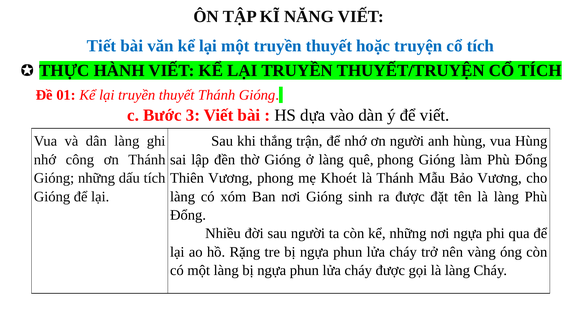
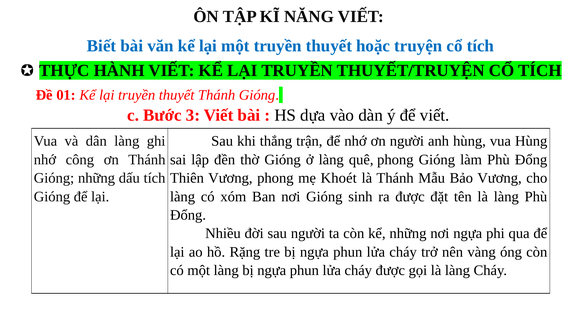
Tiết: Tiết -> Biết (102, 46)
